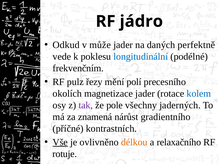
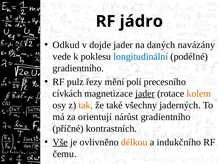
může: může -> dojde (100, 45)
perfektně: perfektně -> navázány (196, 45)
frekvenčním: frekvenčním -> gradientního (78, 68)
okolích: okolích -> cívkách (67, 94)
jader underline: none -> present (145, 94)
kolem colour: blue -> orange (199, 94)
tak colour: purple -> orange (86, 105)
pole: pole -> také (115, 105)
znamená: znamená -> orientují (95, 117)
relaxačního: relaxačního -> indukčního (179, 142)
rotuje: rotuje -> čemu (65, 154)
